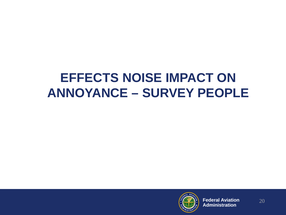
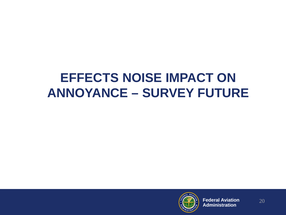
PEOPLE: PEOPLE -> FUTURE (223, 93)
